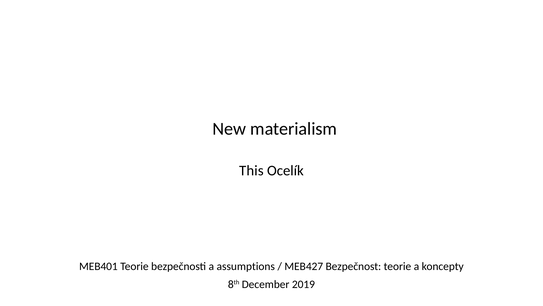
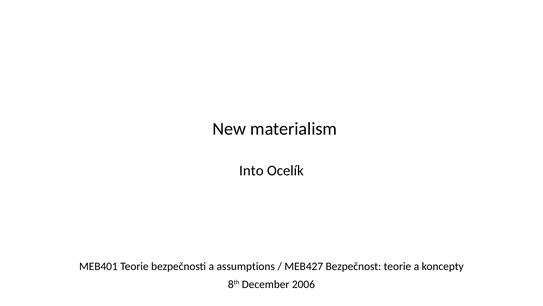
This: This -> Into (251, 170)
2019: 2019 -> 2006 (303, 284)
